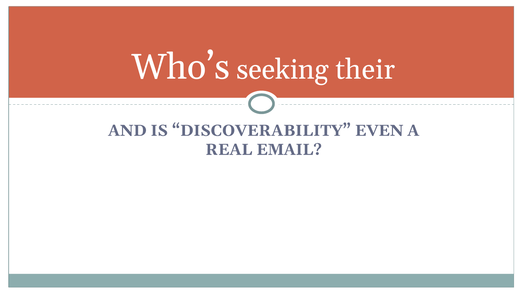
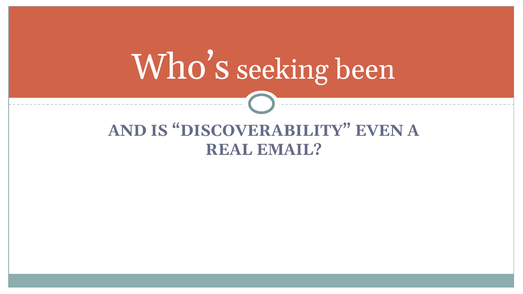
their: their -> been (365, 69)
